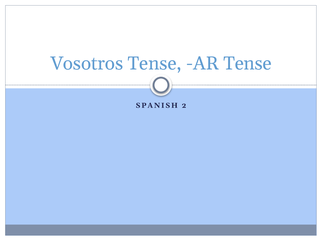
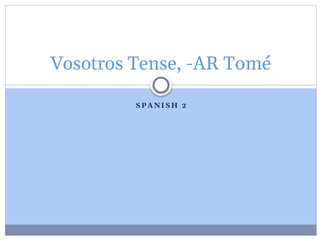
AR Tense: Tense -> Tomé (247, 64)
